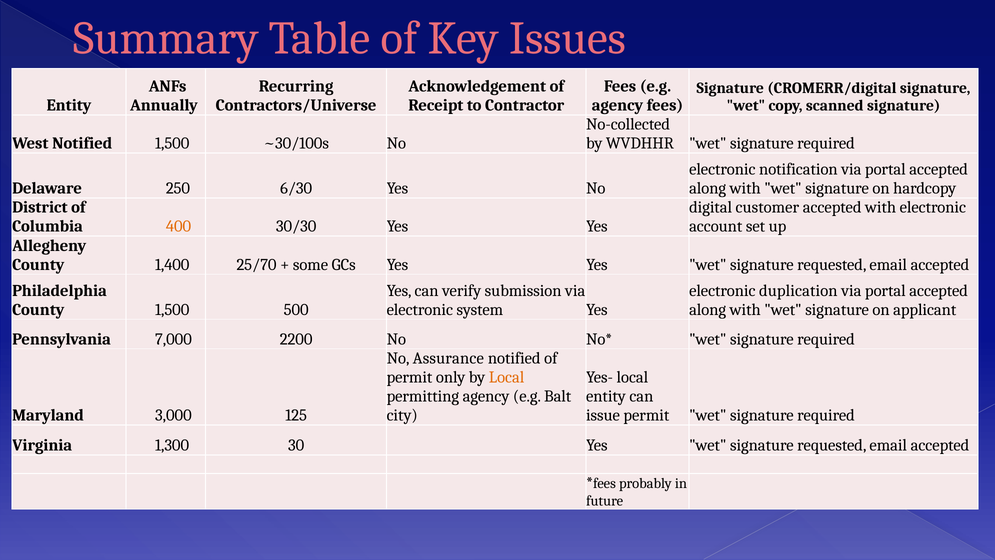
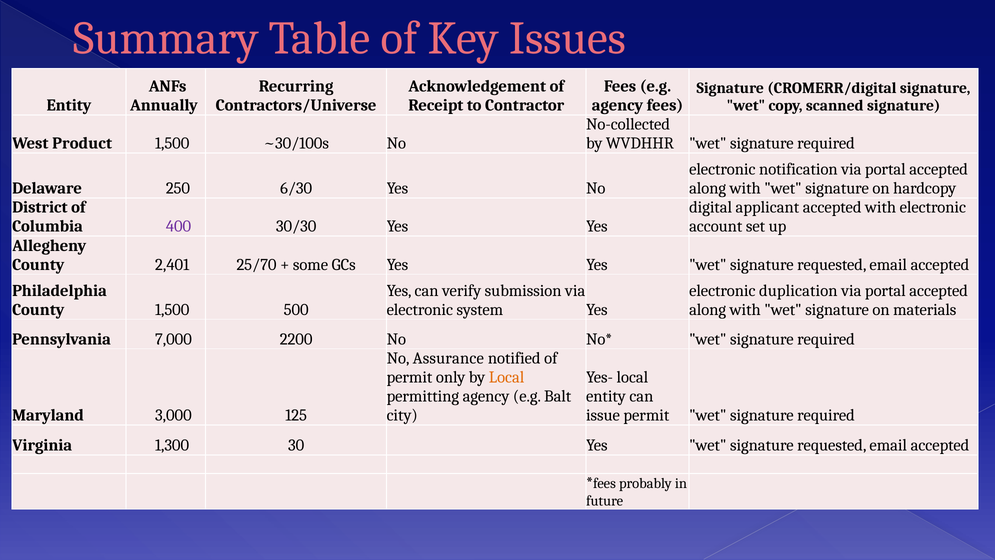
West Notified: Notified -> Product (82, 143)
customer: customer -> applicant (767, 207)
400 colour: orange -> purple (178, 226)
1,400: 1,400 -> 2,401 (172, 264)
applicant: applicant -> materials (925, 309)
